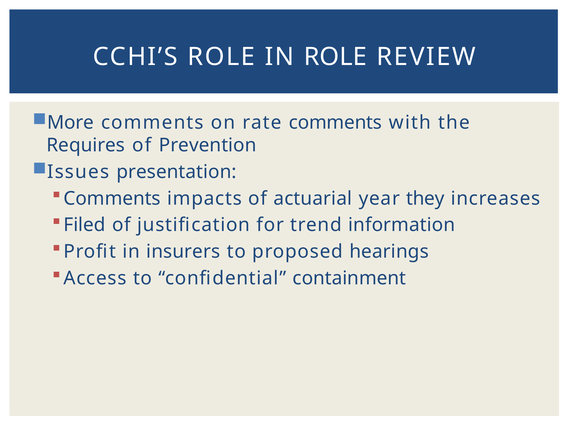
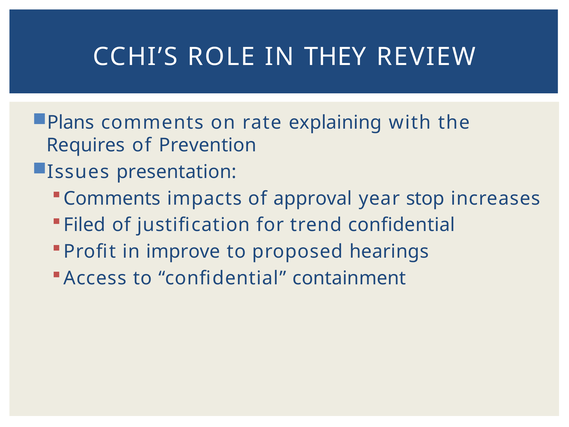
IN ROLE: ROLE -> THEY (335, 57)
More: More -> Plans (71, 123)
rate comments: comments -> explaining (335, 123)
actuarial: actuarial -> approval (313, 198)
they: they -> stop (425, 198)
trend information: information -> confidential (402, 225)
insurers: insurers -> improve (183, 251)
